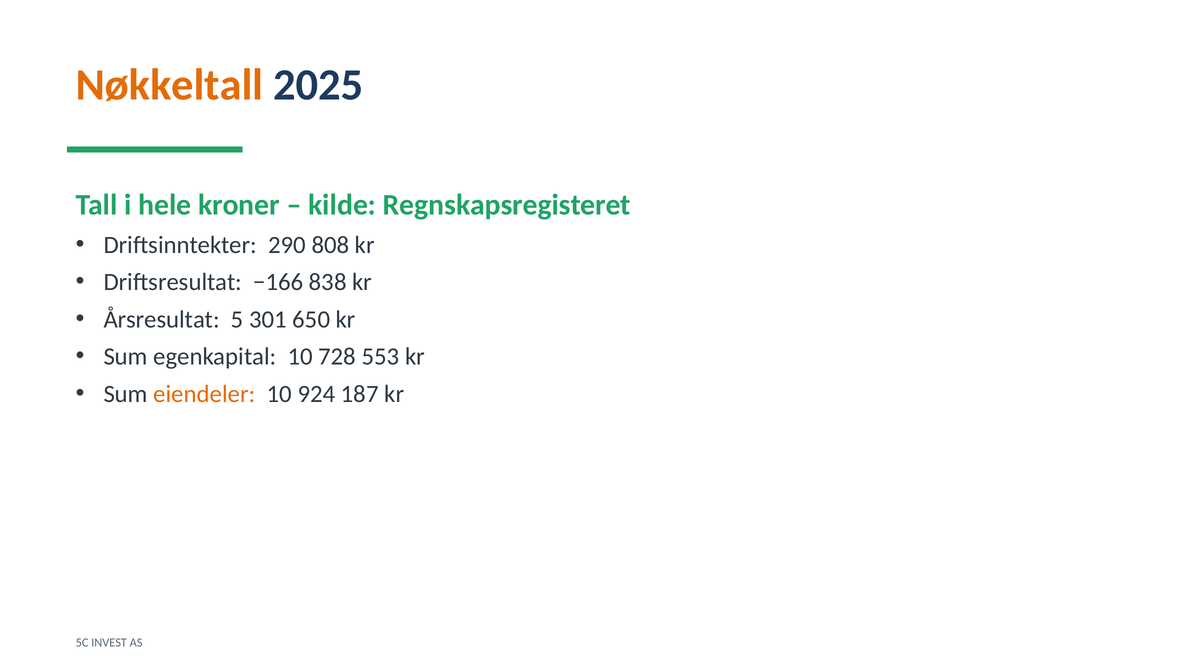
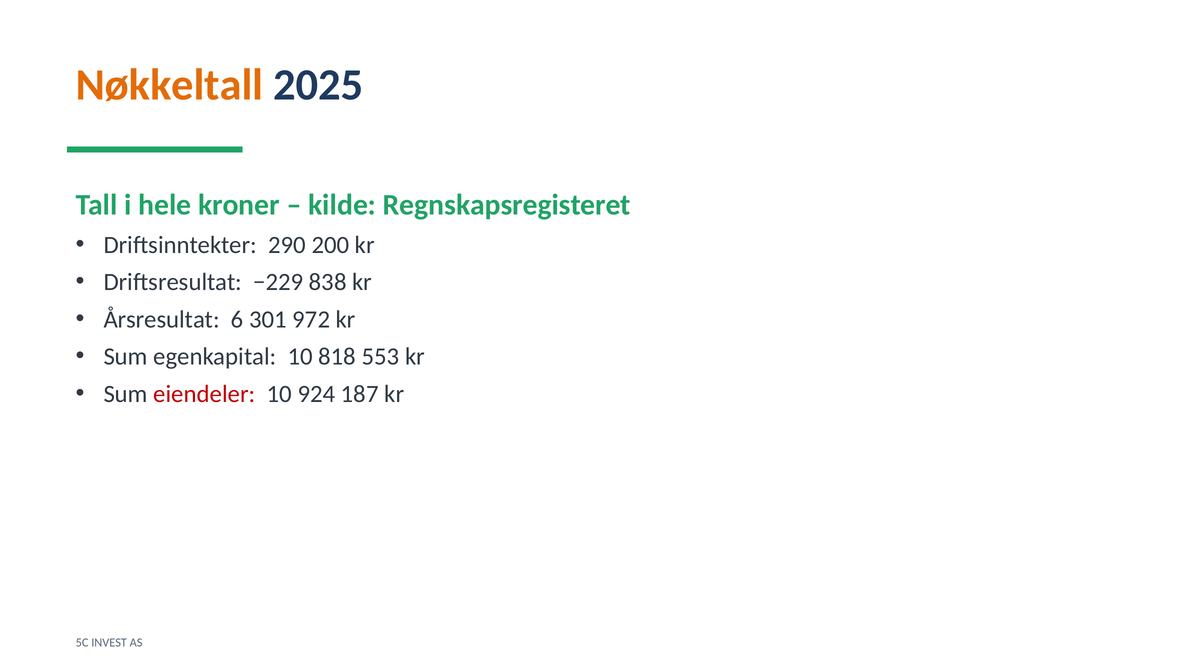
808: 808 -> 200 (330, 245)
−166: −166 -> −229 (278, 282)
5: 5 -> 6 (237, 319)
650: 650 -> 972 (311, 319)
728: 728 -> 818 (337, 356)
eiendeler colour: orange -> red (205, 394)
